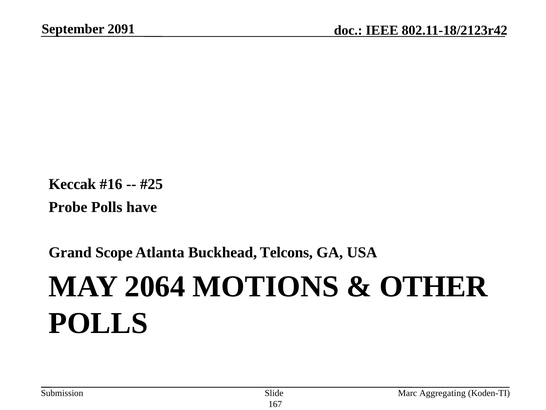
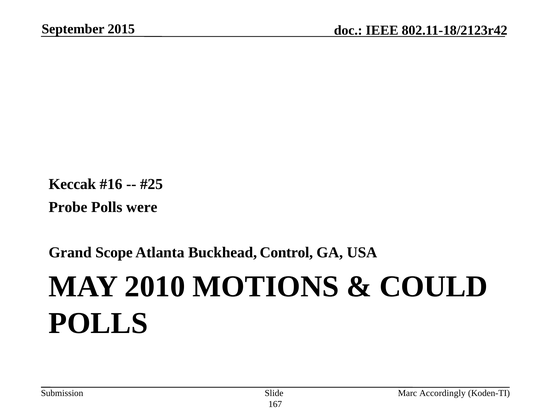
2091: 2091 -> 2015 (121, 29)
have: have -> were (142, 207)
Telcons: Telcons -> Control (286, 252)
2064: 2064 -> 2010 (155, 286)
OTHER: OTHER -> COULD (433, 286)
Aggregating: Aggregating -> Accordingly (443, 393)
